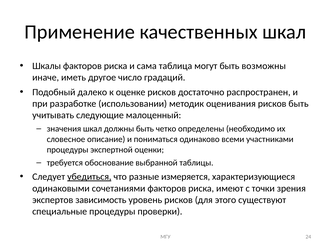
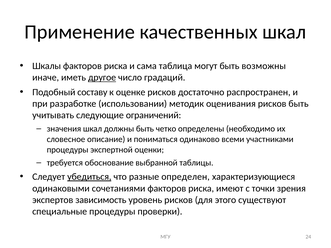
другое underline: none -> present (102, 78)
далеко: далеко -> составу (92, 92)
малоценный: малоценный -> ограничений (154, 115)
измеряется: измеряется -> определен (186, 177)
